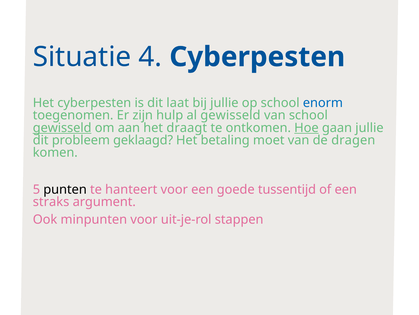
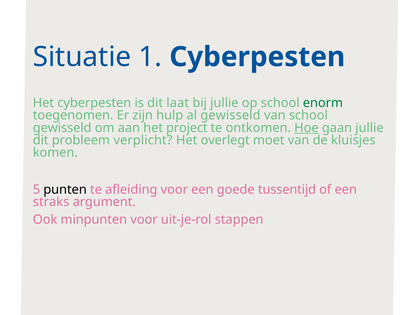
4: 4 -> 1 (150, 57)
enorm colour: blue -> green (323, 103)
gewisseld underline: present -> none (62, 127)
draagt: draagt -> project (187, 127)
geklaagd: geklaagd -> verplicht (143, 140)
betaling: betaling -> overlegt (225, 140)
dragen: dragen -> kluisjes (353, 140)
hanteert: hanteert -> afleiding (131, 189)
